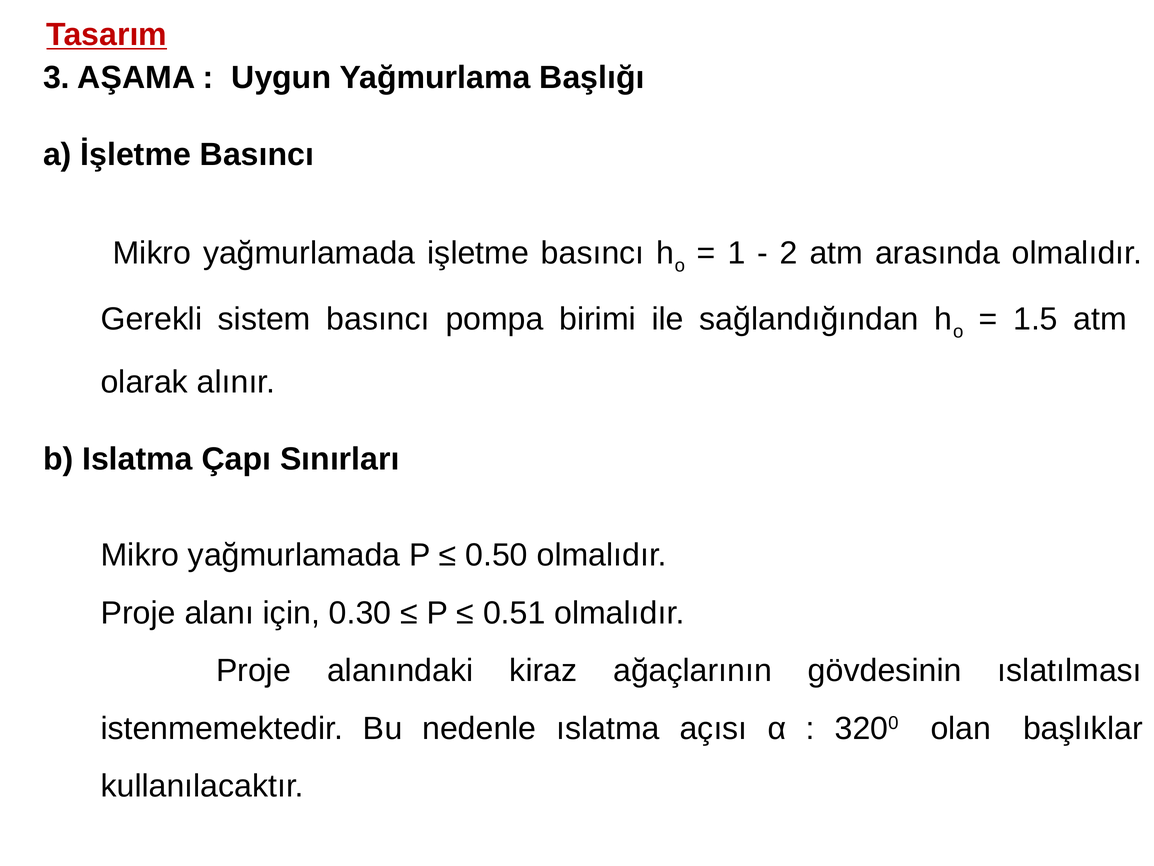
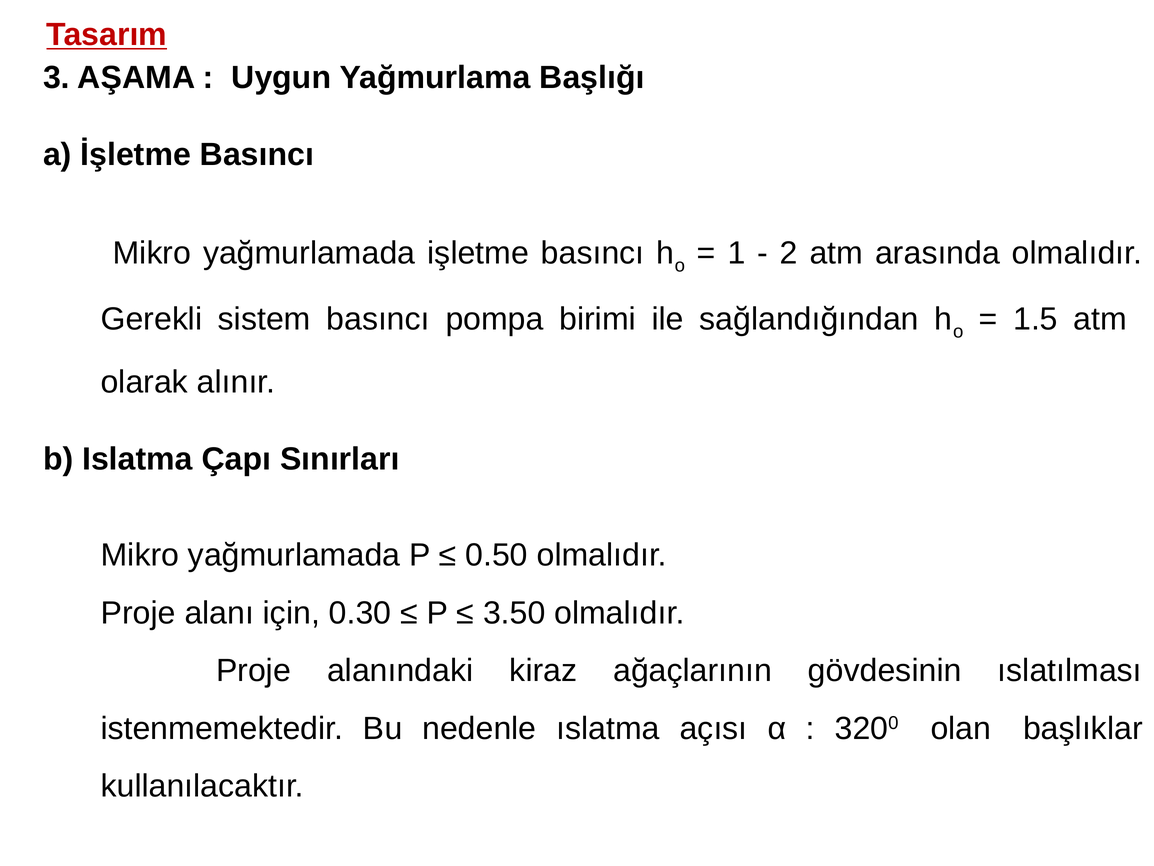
0.51: 0.51 -> 3.50 (514, 613)
